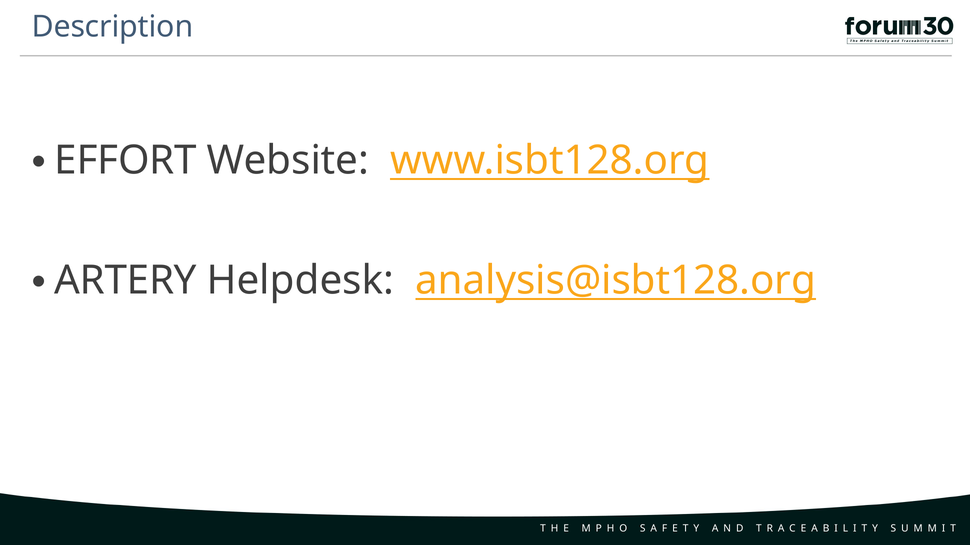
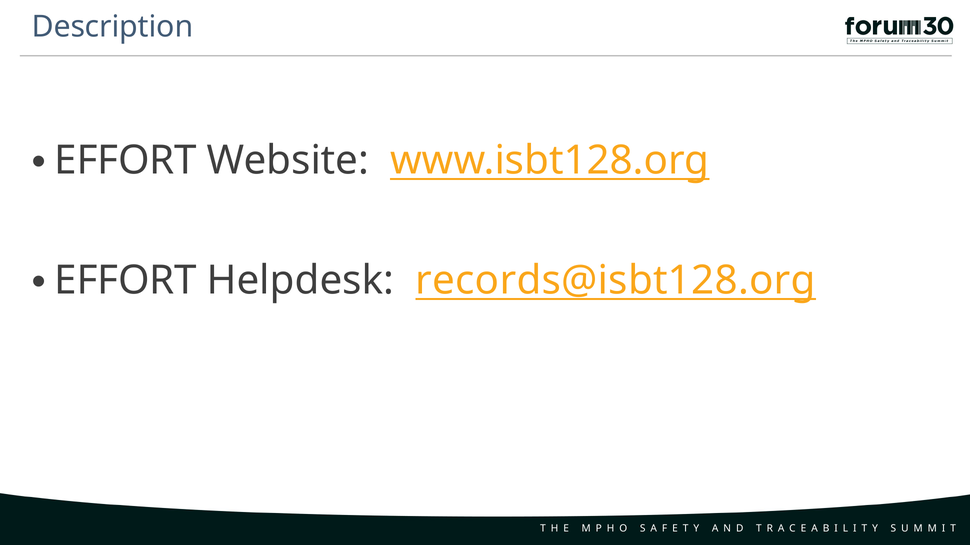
ARTERY: ARTERY -> EFFORT (126, 281)
analysis@isbt128.org: analysis@isbt128.org -> records@isbt128.org (615, 281)
